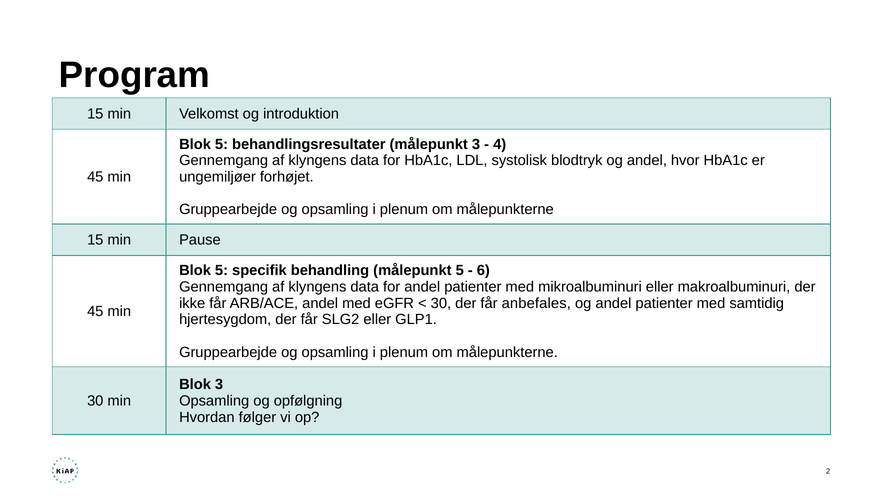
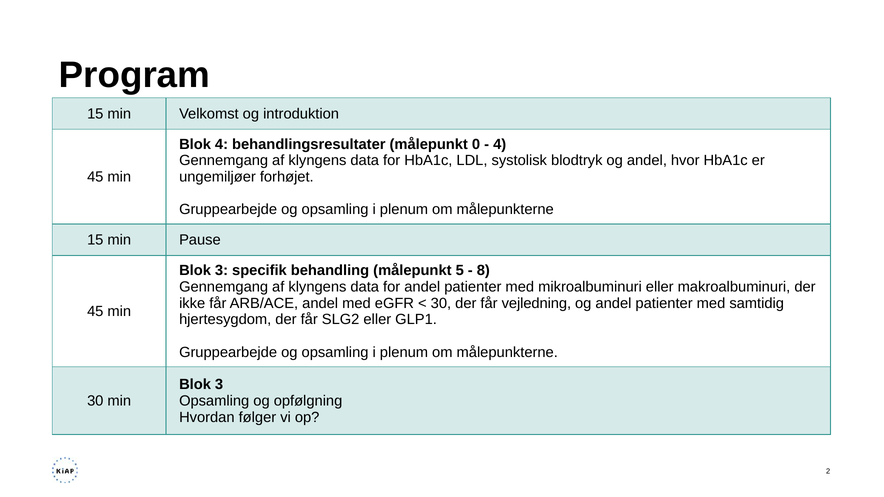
5: 5 -> 4 (222, 144)
målepunkt 3: 3 -> 0 (476, 144)
5: 5 -> 3 (222, 271)
6: 6 -> 8 (483, 271)
anbefales: anbefales -> vejledning (536, 303)
